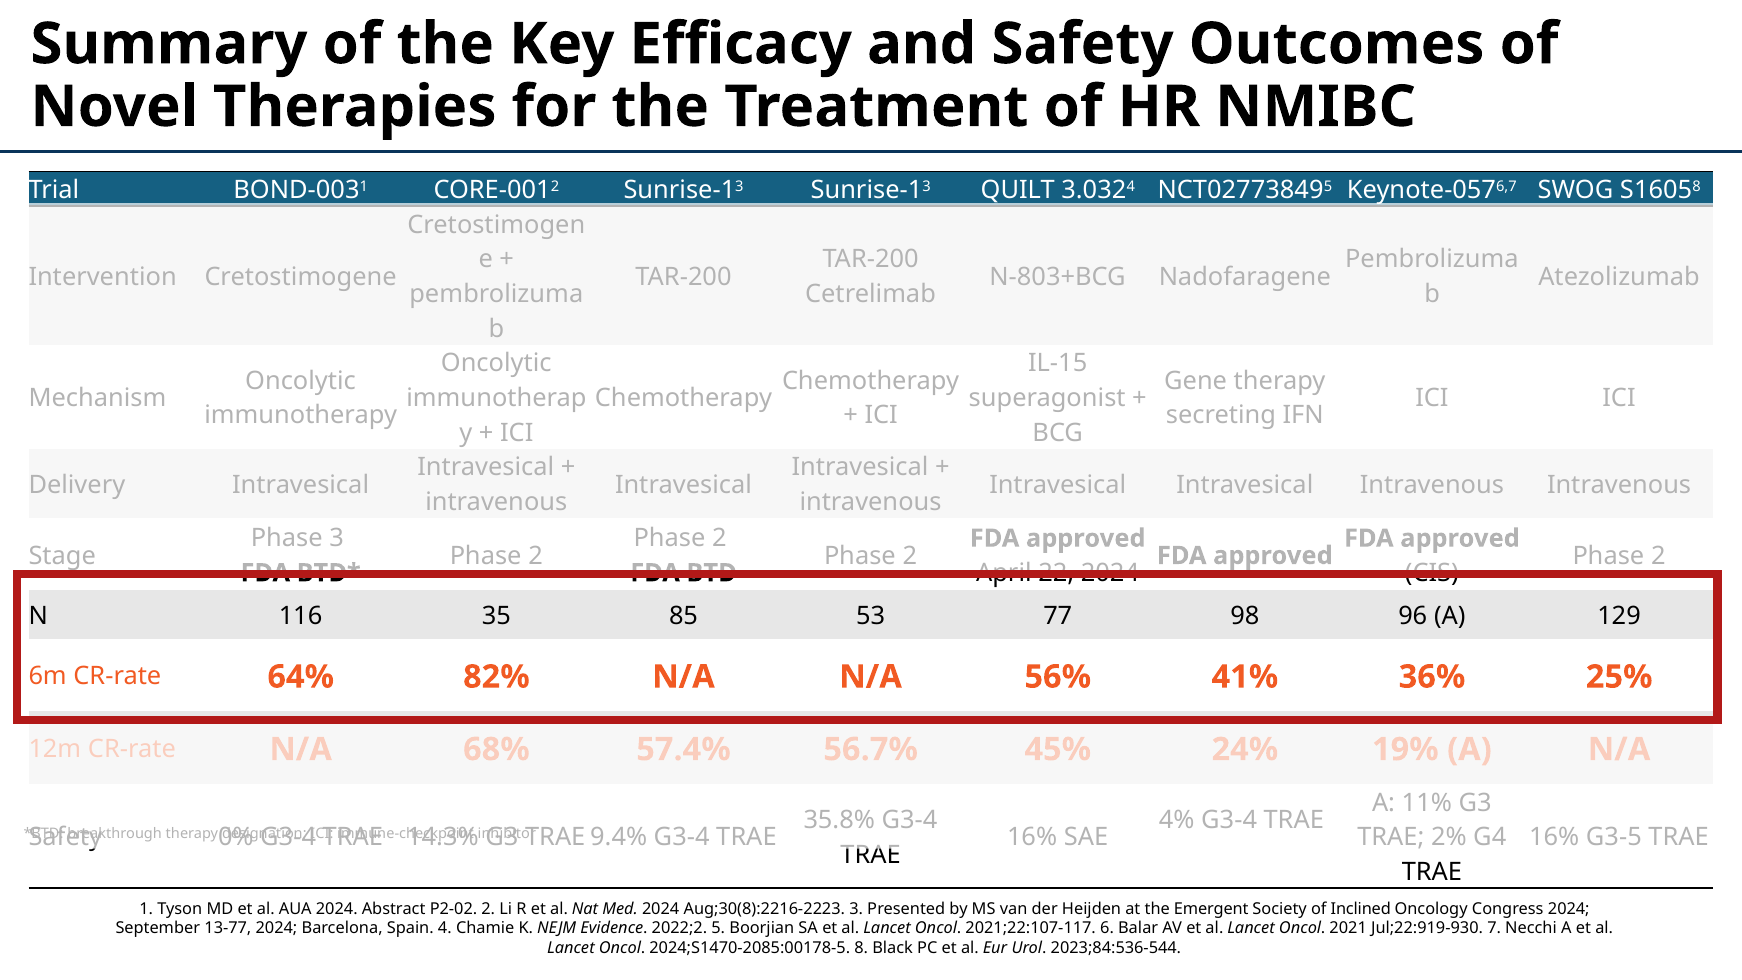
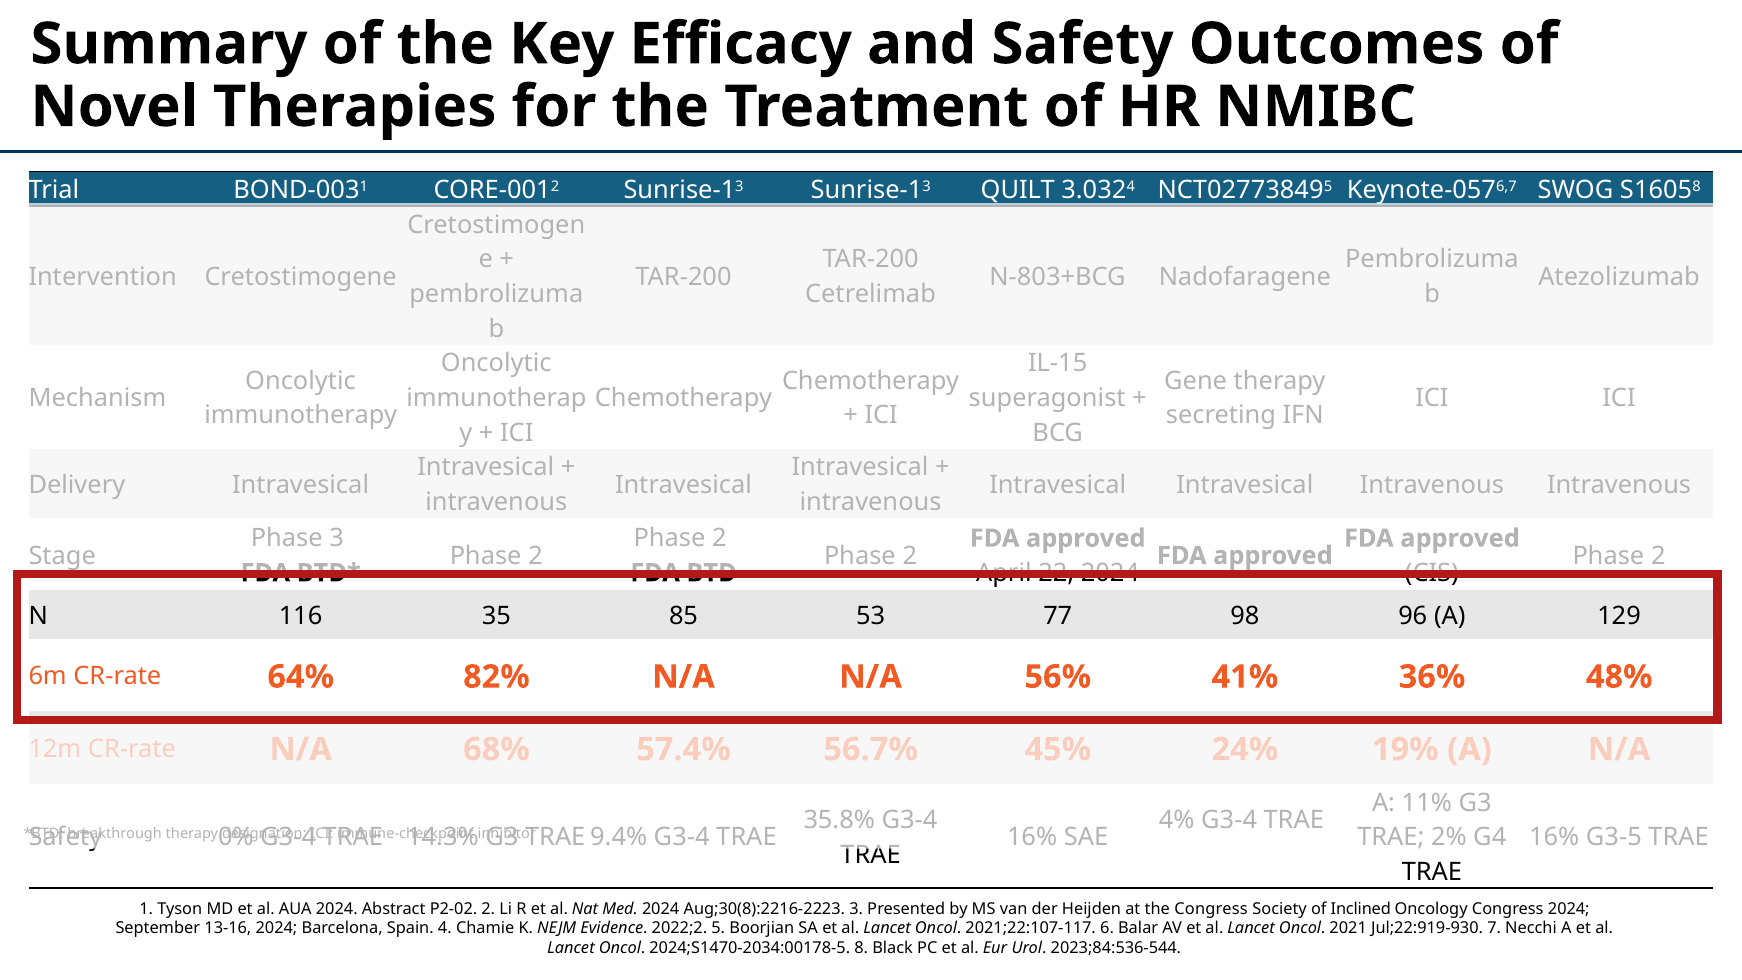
25%: 25% -> 48% (1619, 677)
the Emergent: Emergent -> Congress (1211, 909)
13-77: 13-77 -> 13-16 (228, 928)
2024;S1470-2085:00178-5: 2024;S1470-2085:00178-5 -> 2024;S1470-2034:00178-5 (750, 948)
